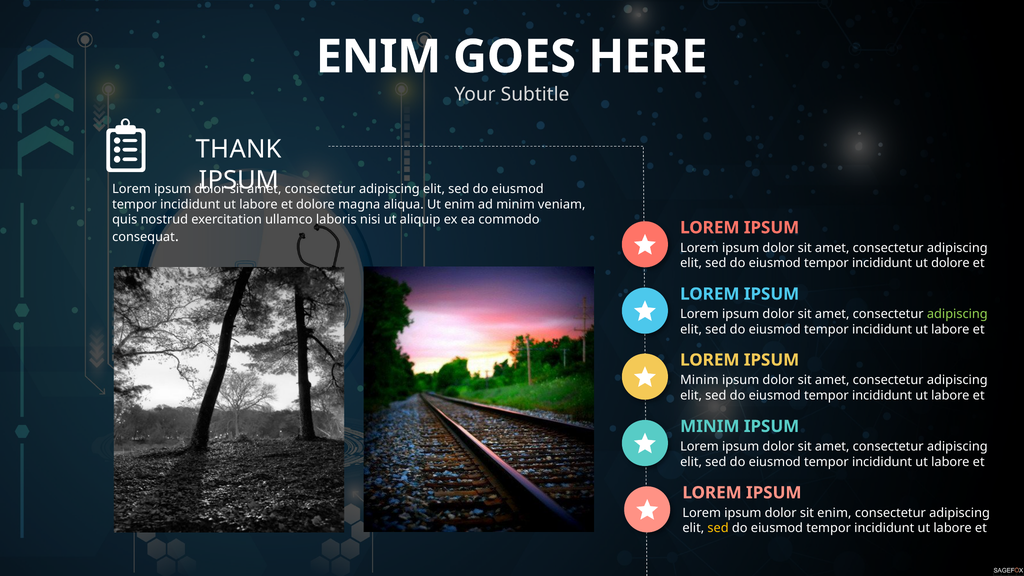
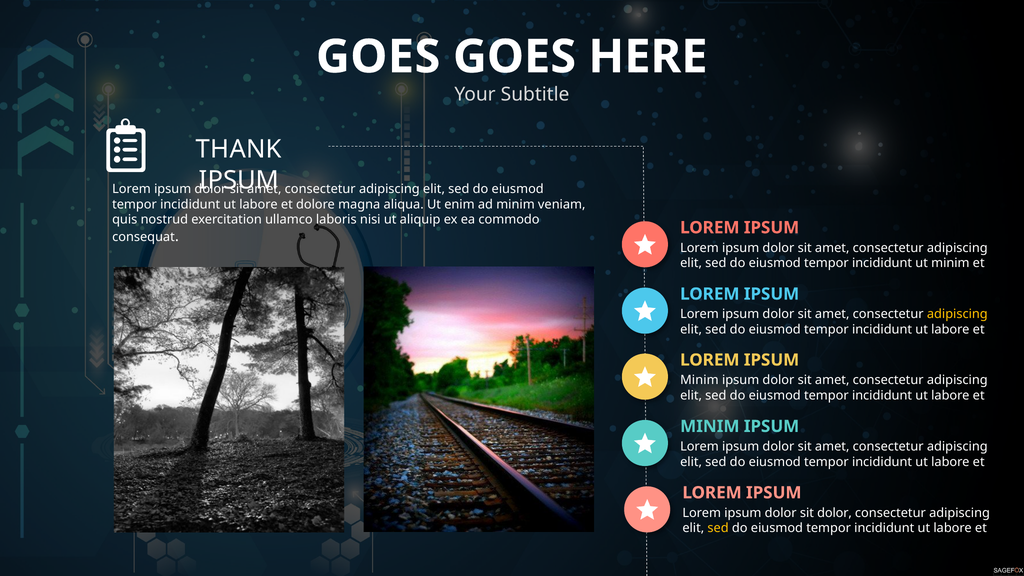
ENIM: ENIM -> GOES (378, 57)
ut dolore: dolore -> minim (950, 263)
adipiscing colour: light green -> yellow (957, 314)
sit enim: enim -> dolor (835, 513)
